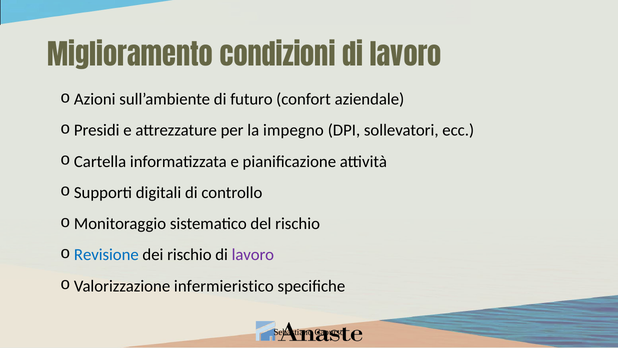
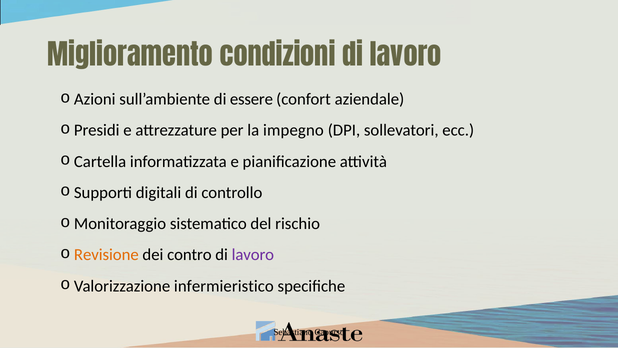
futuro: futuro -> essere (251, 99)
Revisione colour: blue -> orange (106, 255)
dei rischio: rischio -> contro (189, 255)
